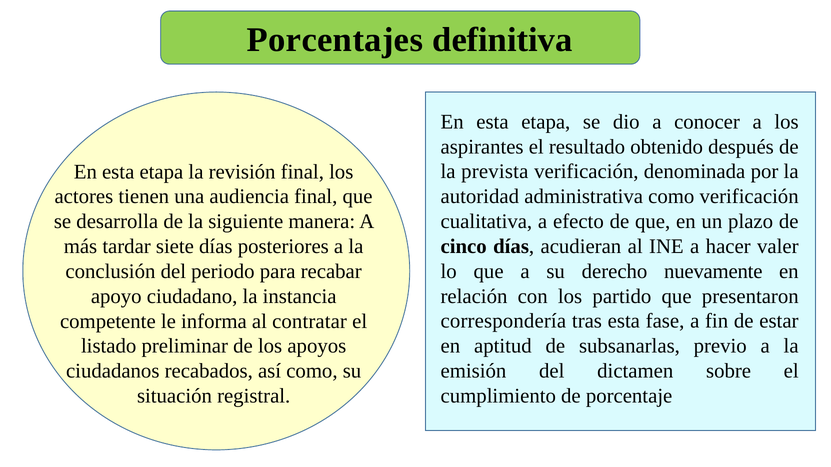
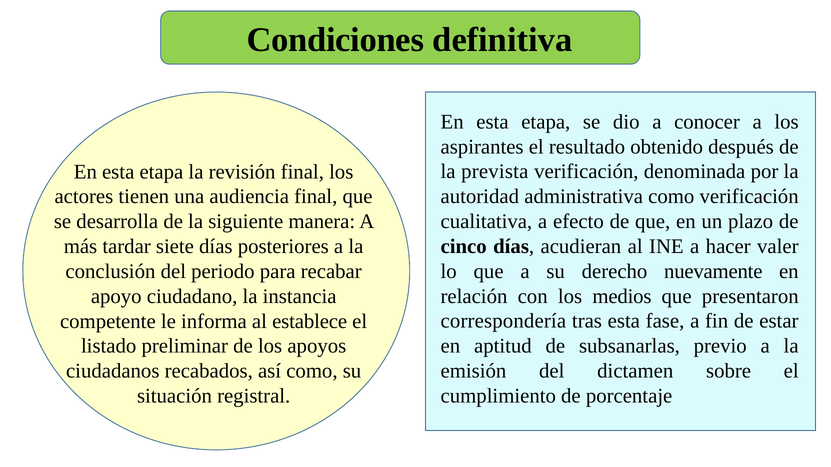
Porcentajes: Porcentajes -> Condiciones (335, 40)
partido: partido -> medios (622, 296)
contratar: contratar -> establece (310, 321)
